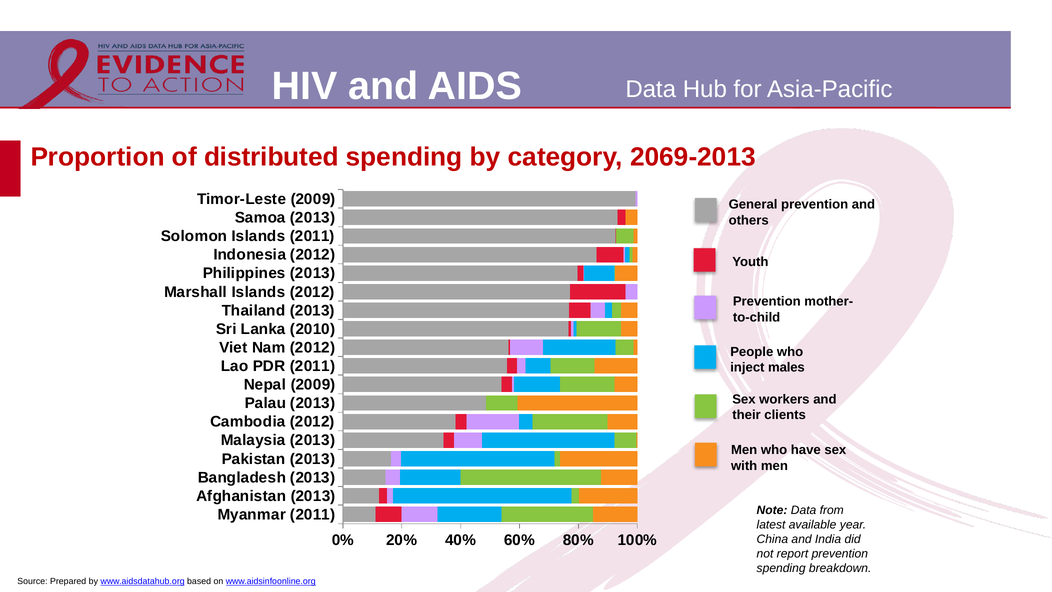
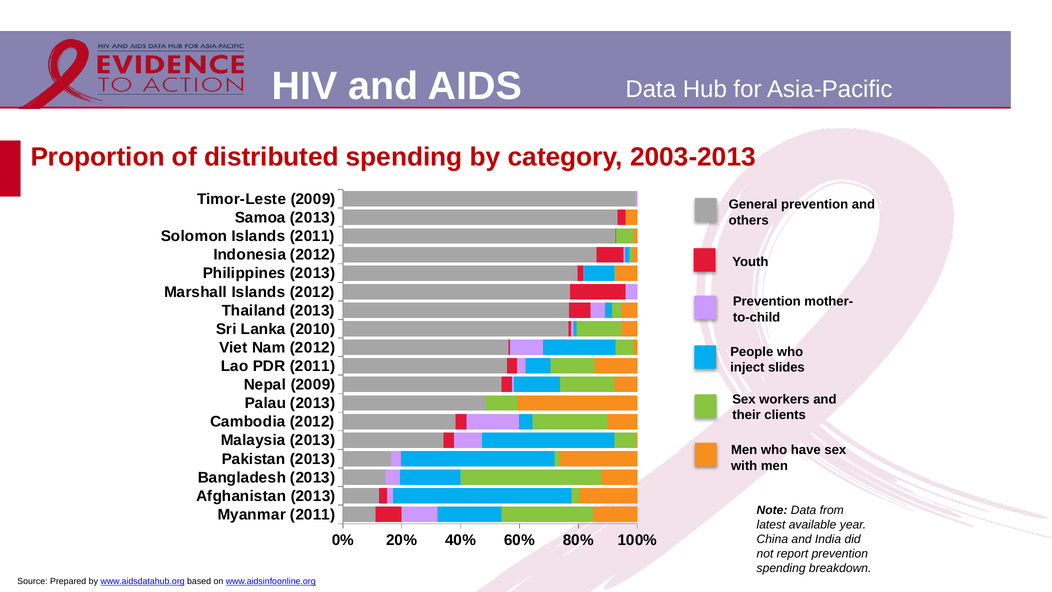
2069-2013: 2069-2013 -> 2003-2013 (693, 157)
males: males -> slides (786, 367)
